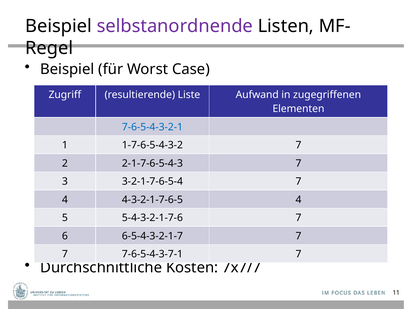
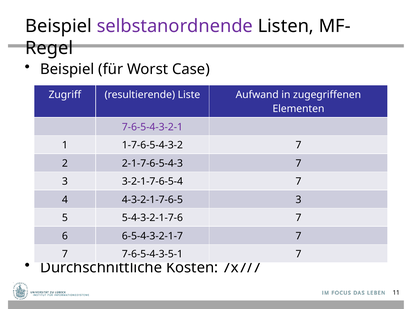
7-6-5-4-3-2-1 colour: blue -> purple (152, 127)
4-3-2-1-7-6-5 4: 4 -> 3 (298, 200)
7-6-5-4-3-7-1: 7-6-5-4-3-7-1 -> 7-6-5-4-3-5-1 (152, 254)
